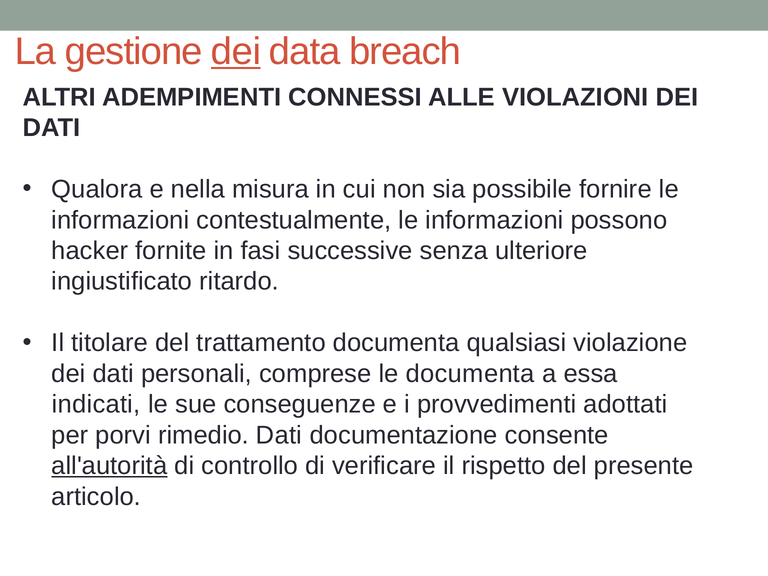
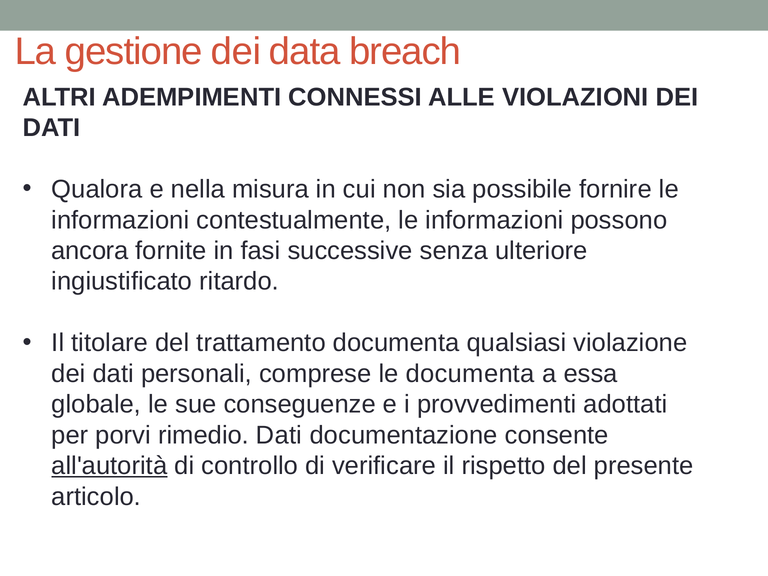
dei underline: present -> none (236, 52)
hacker: hacker -> ancora (90, 251)
indicati: indicati -> globale (96, 404)
